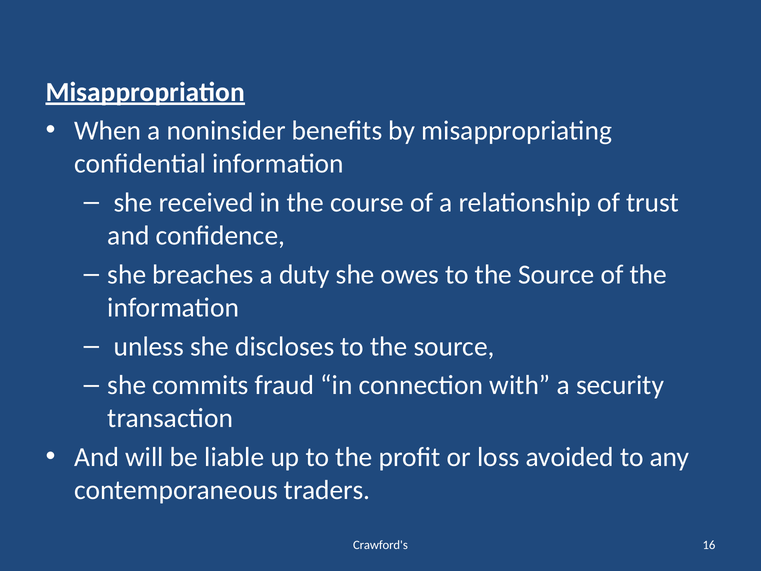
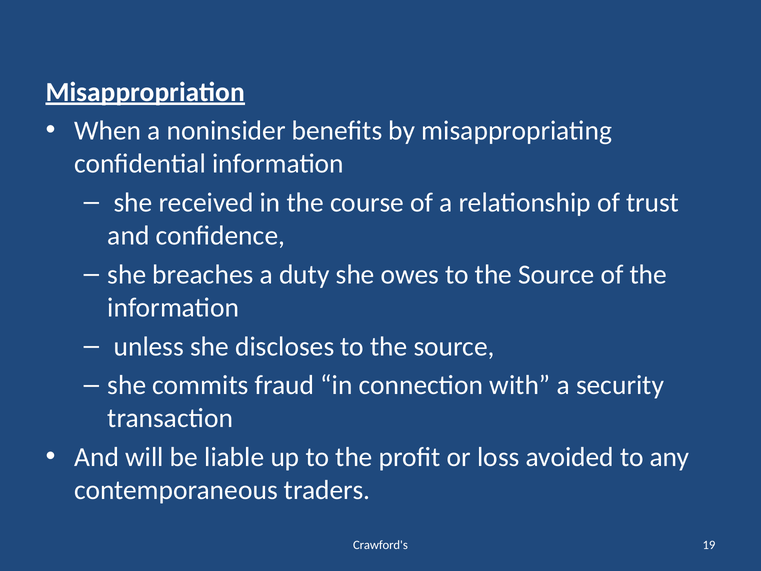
16: 16 -> 19 (709, 545)
